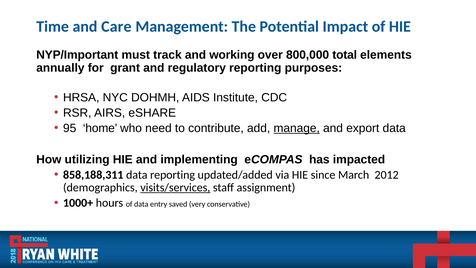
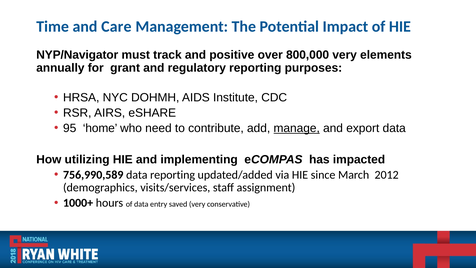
NYP/Important: NYP/Important -> NYP/Navigator (77, 55)
working: working -> positive (232, 55)
800,000 total: total -> very (345, 55)
858,188,311: 858,188,311 -> 756,990,589 (93, 175)
visits/services underline: present -> none (175, 187)
